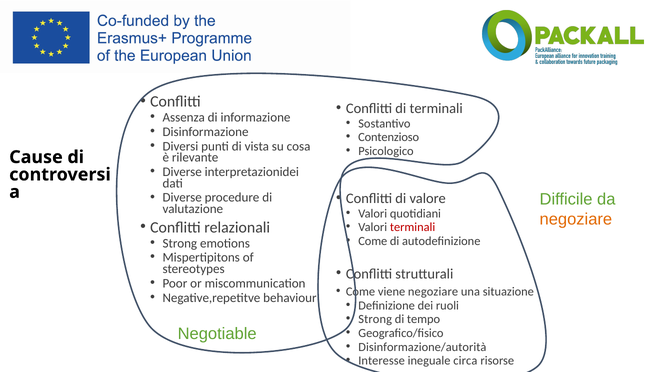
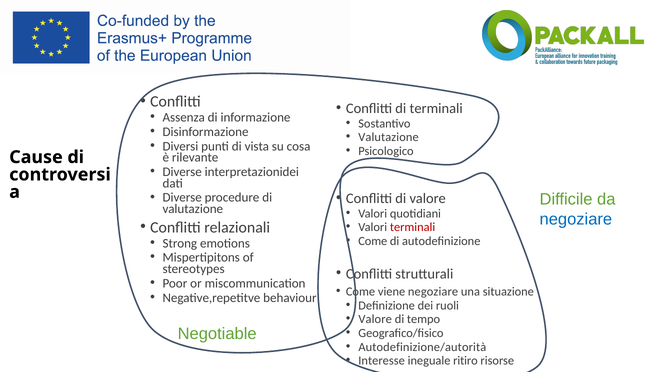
Contenzioso: Contenzioso -> Valutazione (389, 137)
negoziare colour: orange -> blue (576, 219)
Strong: Strong -> Valore (375, 319)
Disinformazione/autorità: Disinformazione/autorità -> Autodefinizione/autorità (422, 347)
circa: circa -> ritiro (465, 361)
